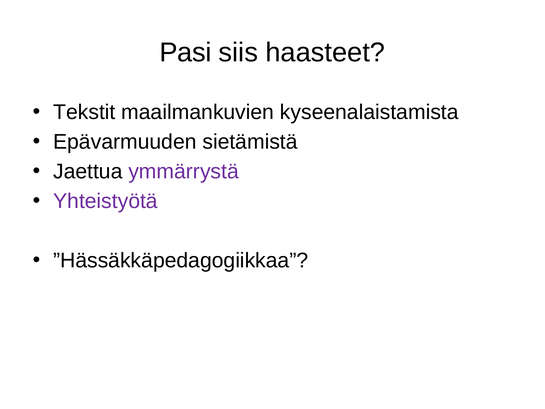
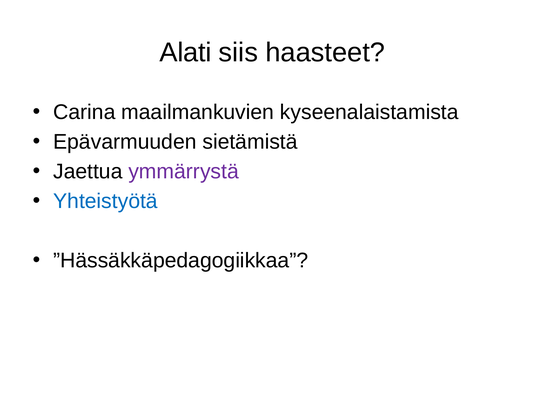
Pasi: Pasi -> Alati (185, 52)
Tekstit: Tekstit -> Carina (84, 112)
Yhteistyötä colour: purple -> blue (105, 201)
